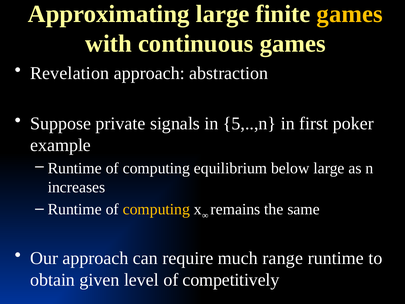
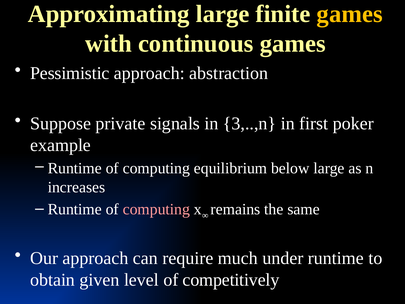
Revelation: Revelation -> Pessimistic (70, 73)
5,..,n: 5,..,n -> 3,..,n (250, 123)
computing colour: yellow -> pink (156, 209)
range: range -> under (283, 258)
